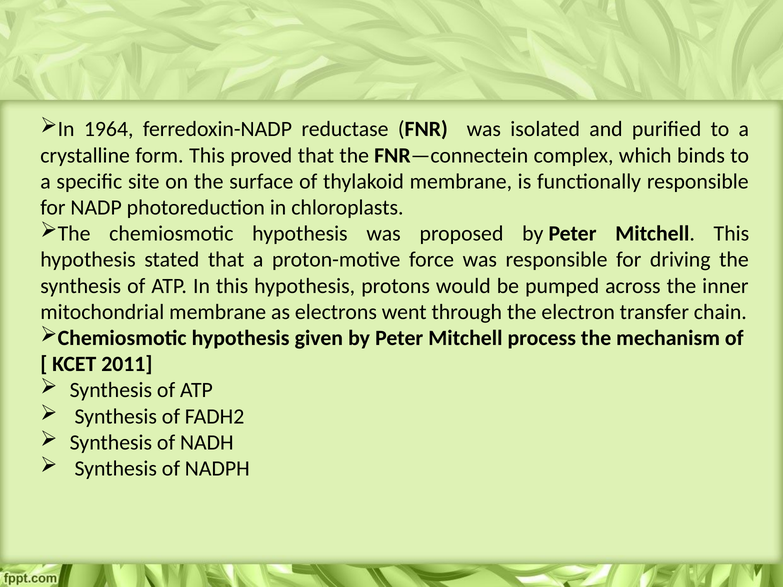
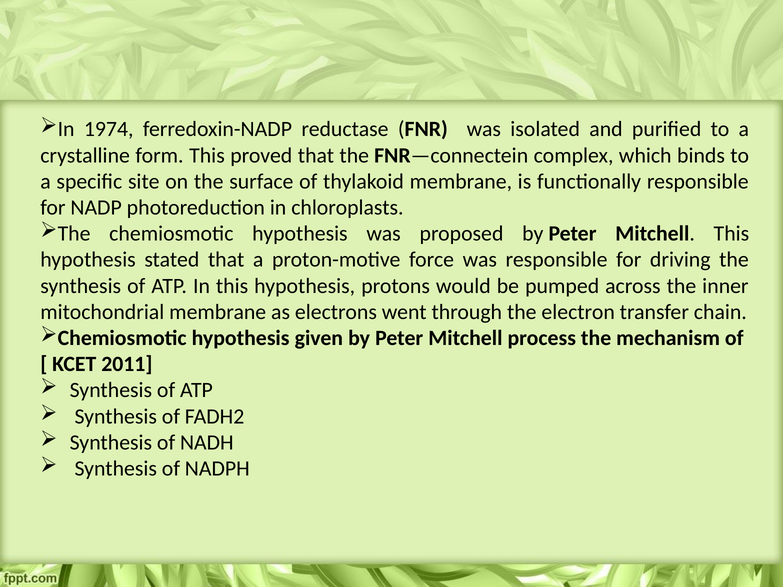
1964: 1964 -> 1974 (109, 129)
